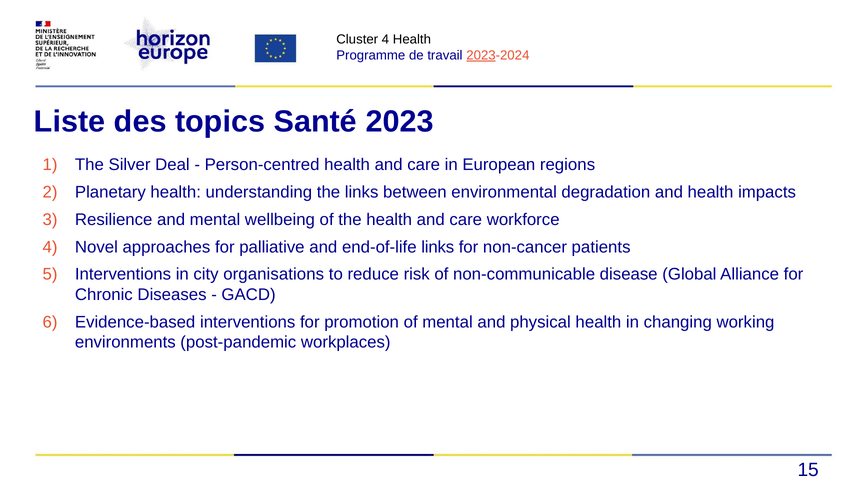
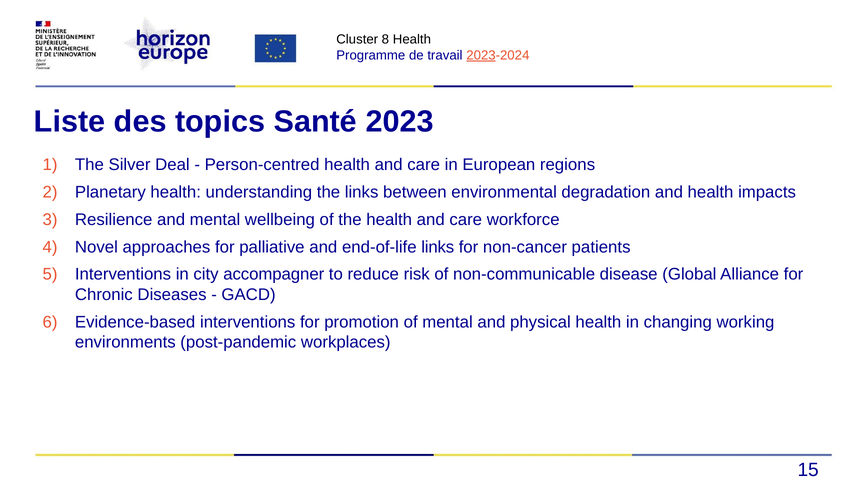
Cluster 4: 4 -> 8 (385, 39)
organisations: organisations -> accompagner (274, 274)
